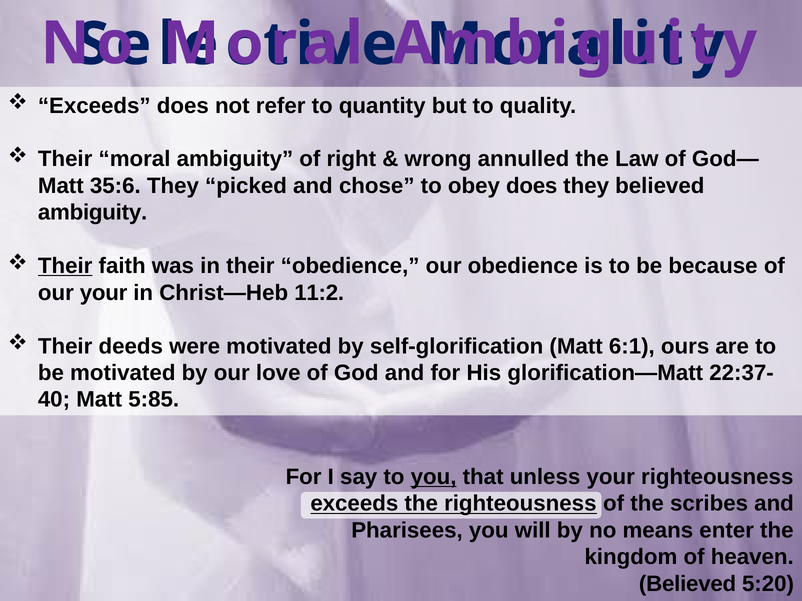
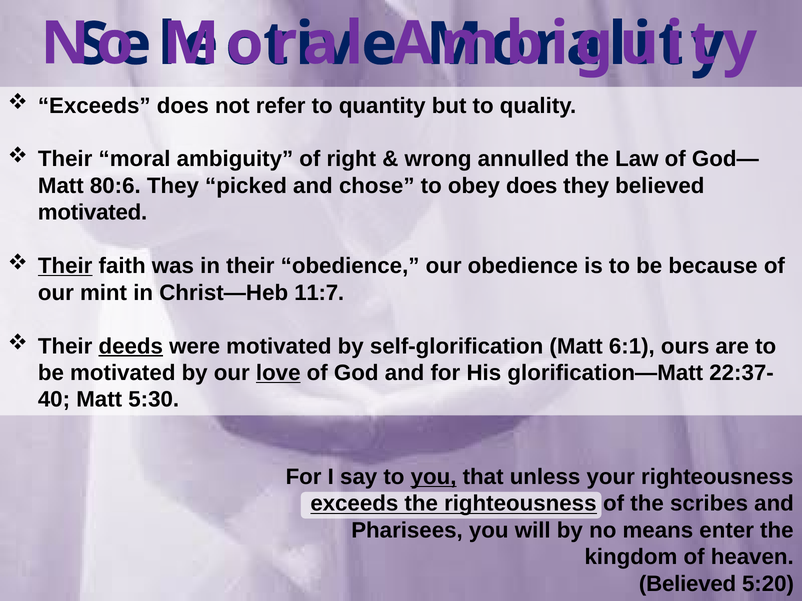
35:6: 35:6 -> 80:6 (115, 186)
ambiguity: ambiguity -> motivated (93, 213)
our your: your -> mint (104, 293)
11:2: 11:2 -> 11:7 (319, 293)
deeds underline: none -> present (131, 346)
love underline: none -> present (278, 373)
5:85: 5:85 -> 5:30 (154, 400)
